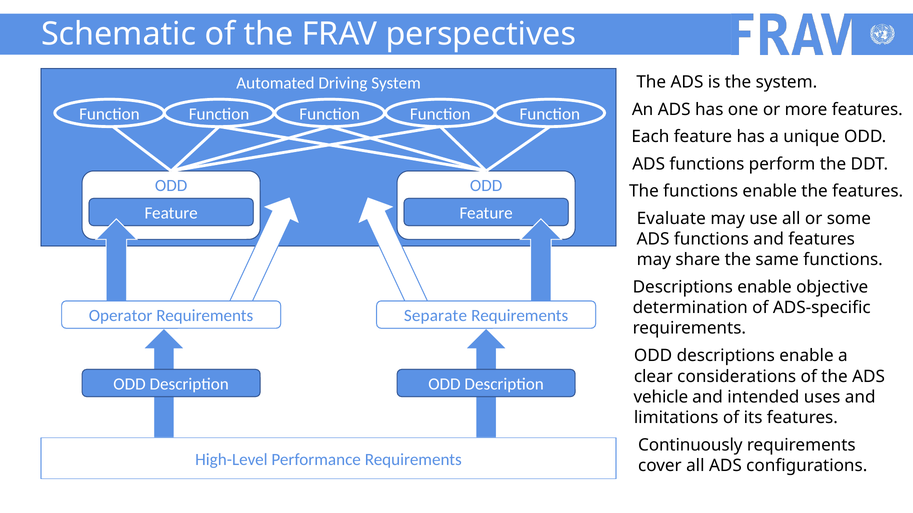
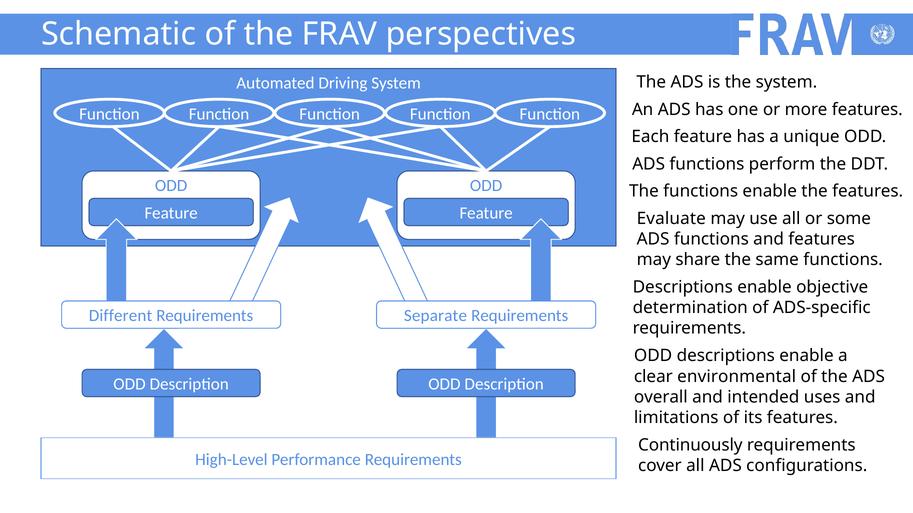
Operator: Operator -> Different (120, 316)
considerations: considerations -> environmental (737, 377)
vehicle: vehicle -> overall (661, 397)
